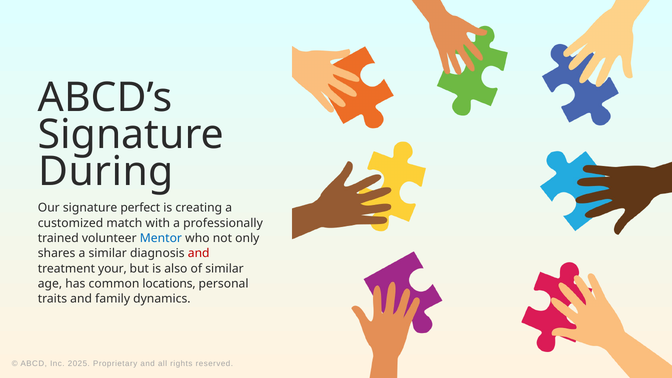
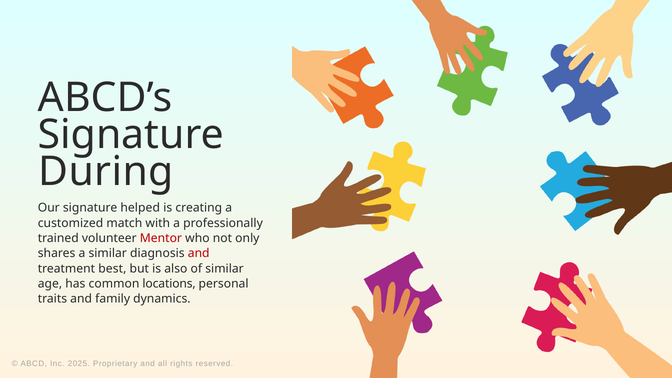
perfect: perfect -> helped (140, 208)
Mentor colour: blue -> red (161, 238)
your: your -> best (112, 269)
